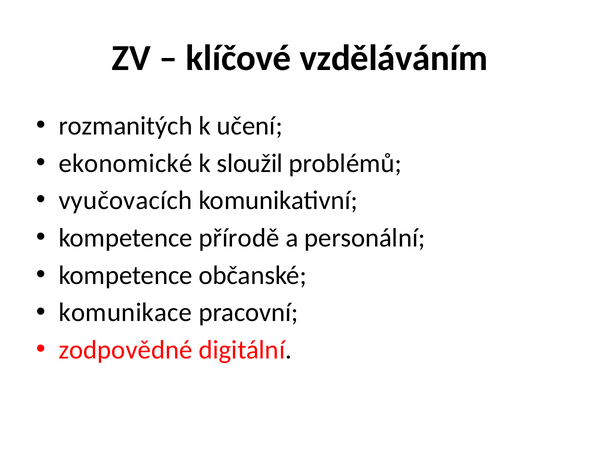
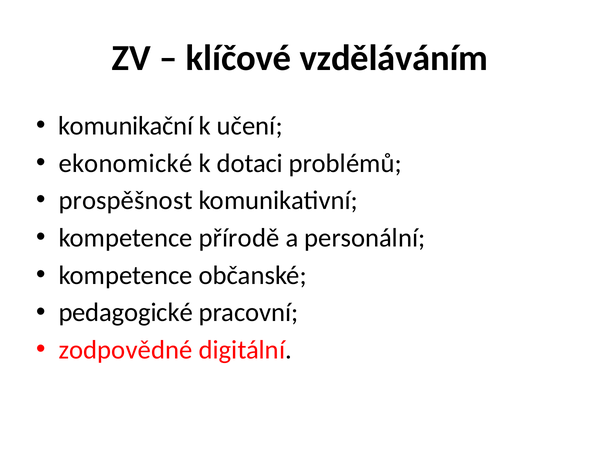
rozmanitých: rozmanitých -> komunikační (126, 126)
sloužil: sloužil -> dotaci (250, 163)
vyučovacích: vyučovacích -> prospěšnost (126, 201)
komunikace: komunikace -> pedagogické (126, 313)
